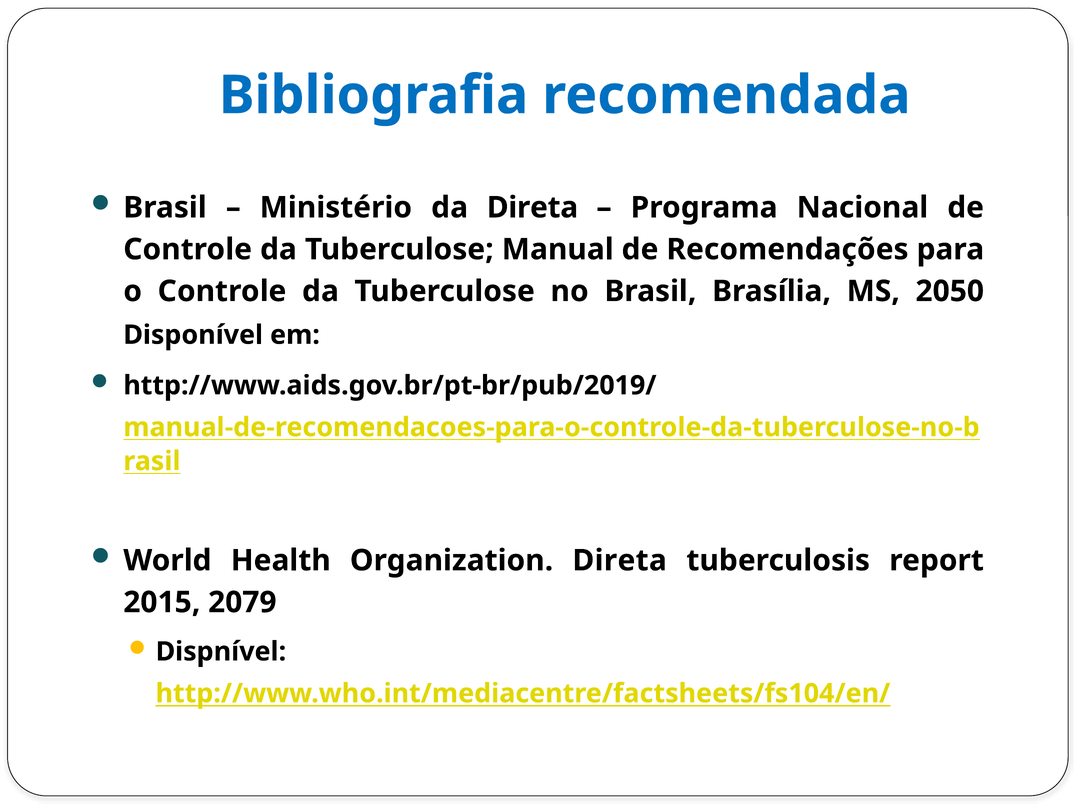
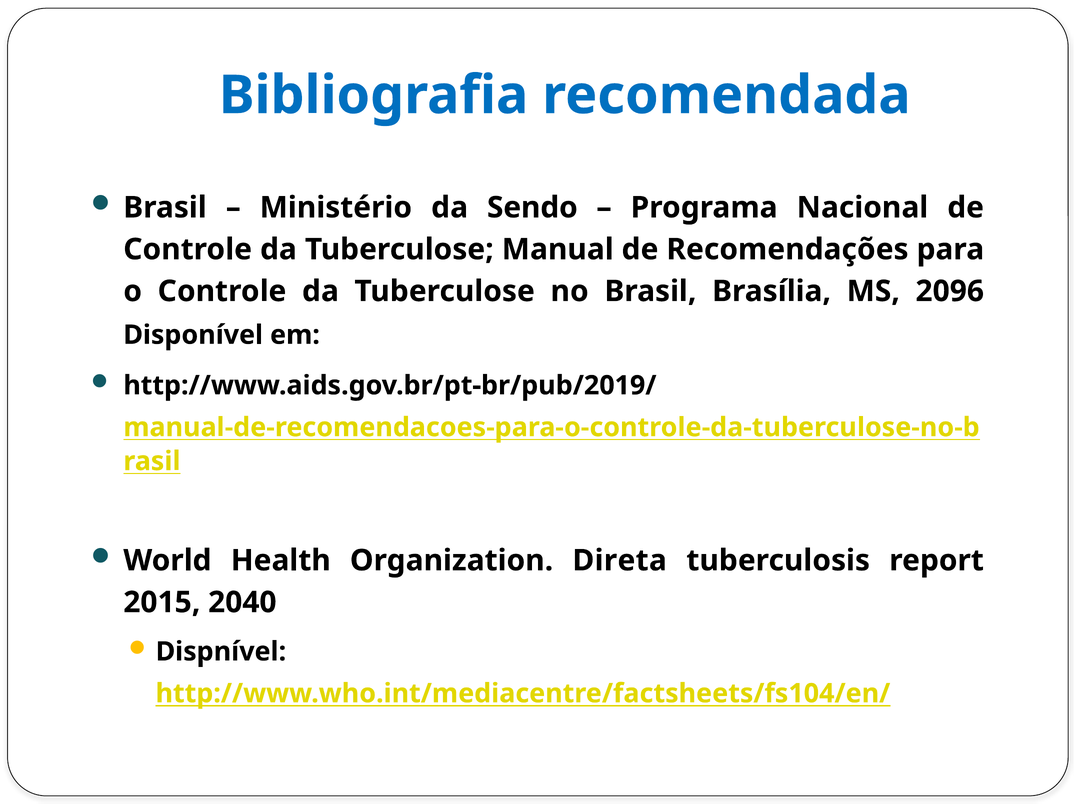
da Direta: Direta -> Sendo (532, 208)
2050: 2050 -> 2096 (950, 291)
2079: 2079 -> 2040 (242, 602)
